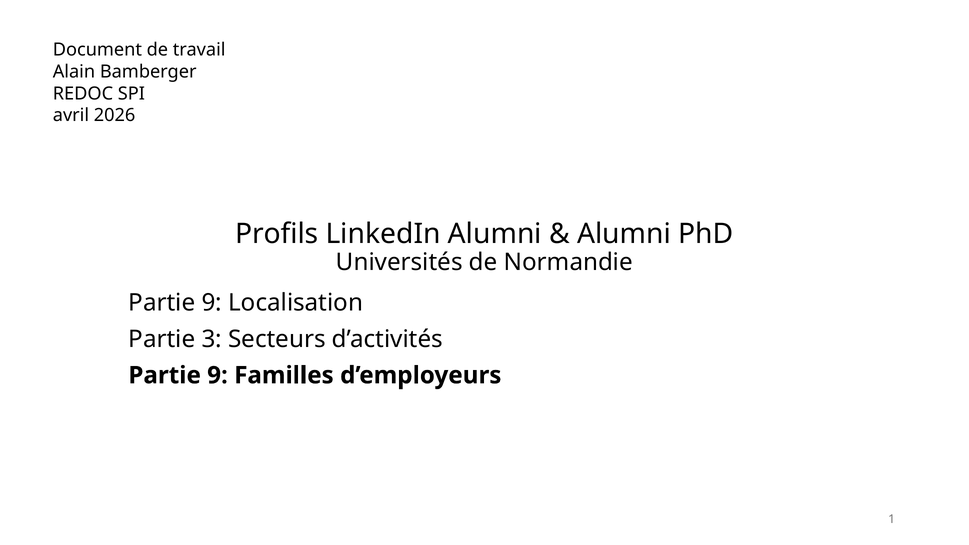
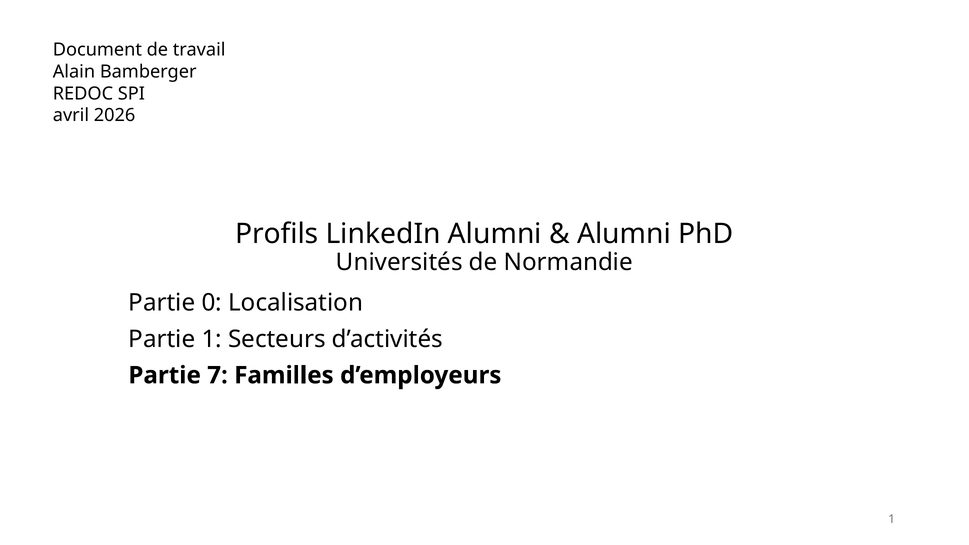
9: 9 -> 0 (212, 303)
Partie 3: 3 -> 1 (212, 339)
9: 9 -> 7 (218, 375)
